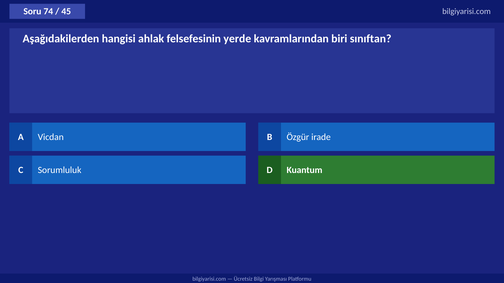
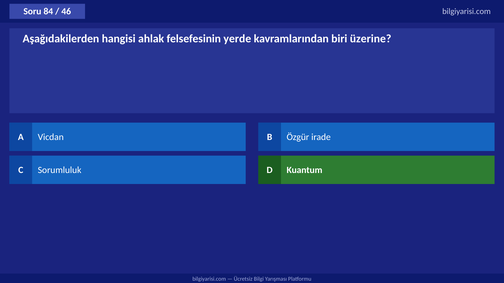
74: 74 -> 84 (48, 12)
45: 45 -> 46 (66, 12)
sınıftan: sınıftan -> üzerine (371, 39)
